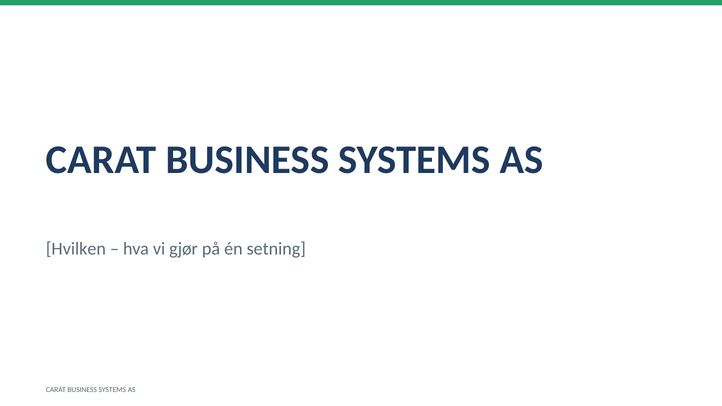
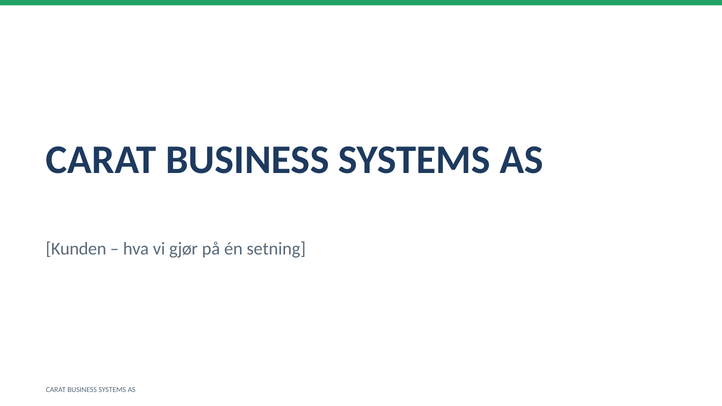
Hvilken: Hvilken -> Kunden (76, 249)
